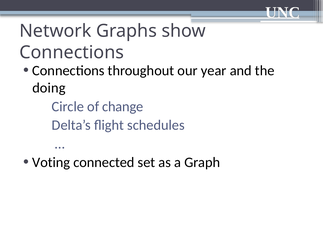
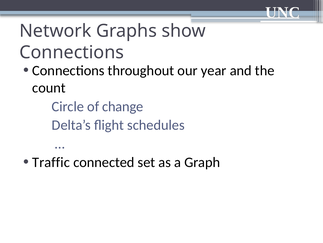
doing: doing -> count (49, 88)
Voting: Voting -> Traffic (51, 162)
